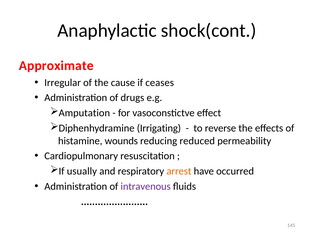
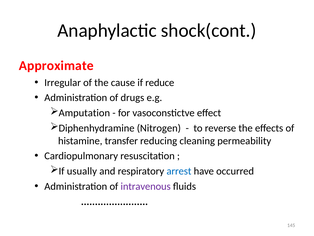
ceases: ceases -> reduce (160, 82)
Irrigating: Irrigating -> Nitrogen (159, 128)
wounds: wounds -> transfer (121, 140)
reduced: reduced -> cleaning (197, 140)
arrest colour: orange -> blue (179, 171)
